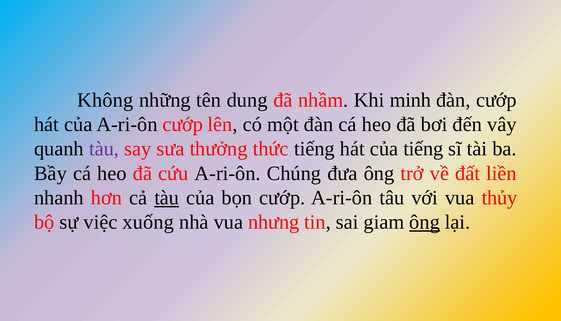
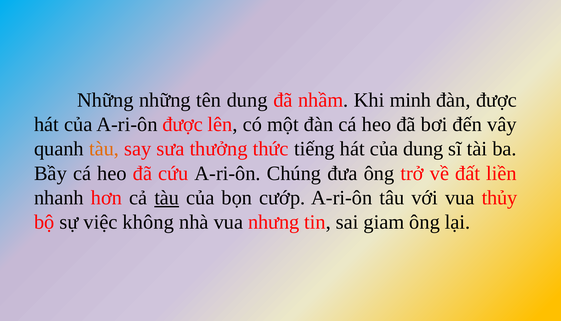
Không: Không -> Những (105, 100)
đàn cướp: cướp -> được (496, 100)
A-ri-ôn cướp: cướp -> được (183, 124)
tàu colour: purple -> orange (104, 149)
của tiếng: tiếng -> dung (423, 149)
xuống: xuống -> không (148, 222)
ông underline: present -> none (425, 222)
